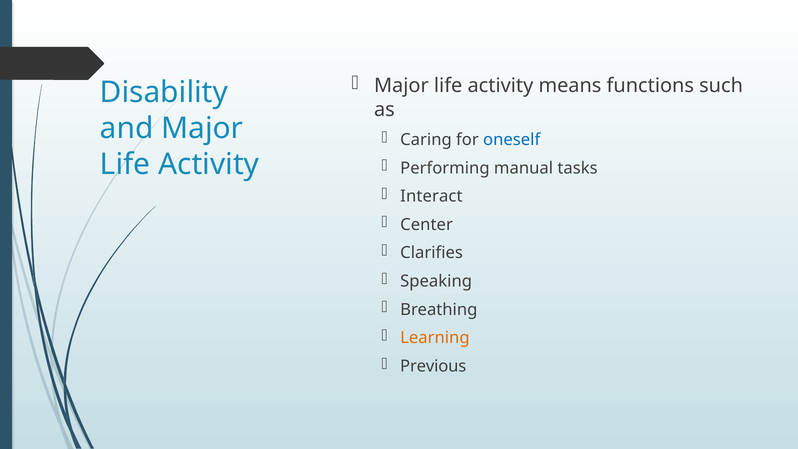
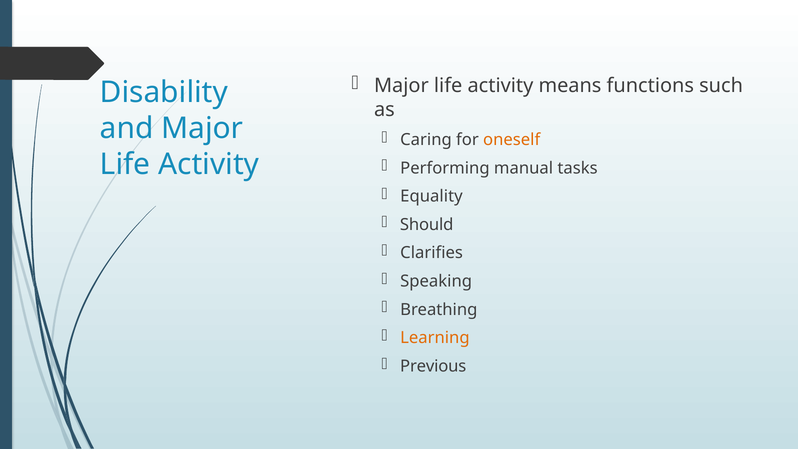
oneself colour: blue -> orange (512, 140)
Interact: Interact -> Equality (431, 196)
Center: Center -> Should (427, 225)
